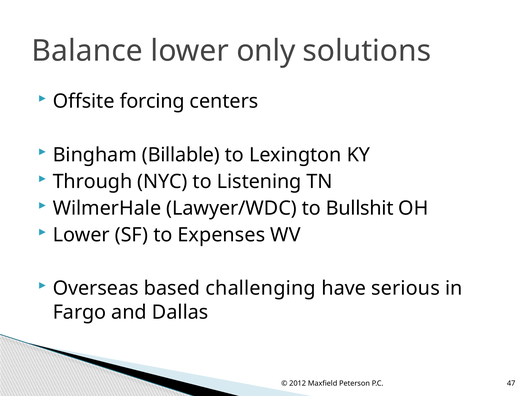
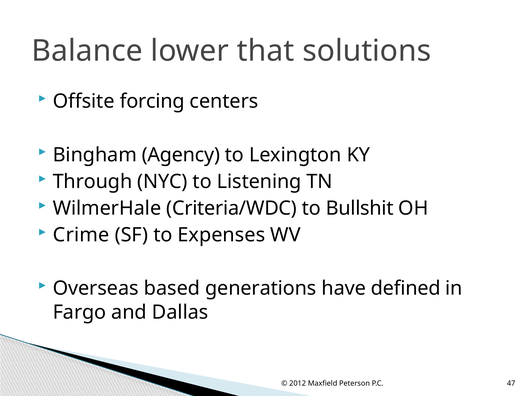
only: only -> that (266, 51)
Billable: Billable -> Agency (181, 155)
Lawyer/WDC: Lawyer/WDC -> Criteria/WDC (232, 208)
Lower: Lower -> Crime (81, 235)
challenging: challenging -> generations (261, 288)
serious: serious -> defined (406, 288)
